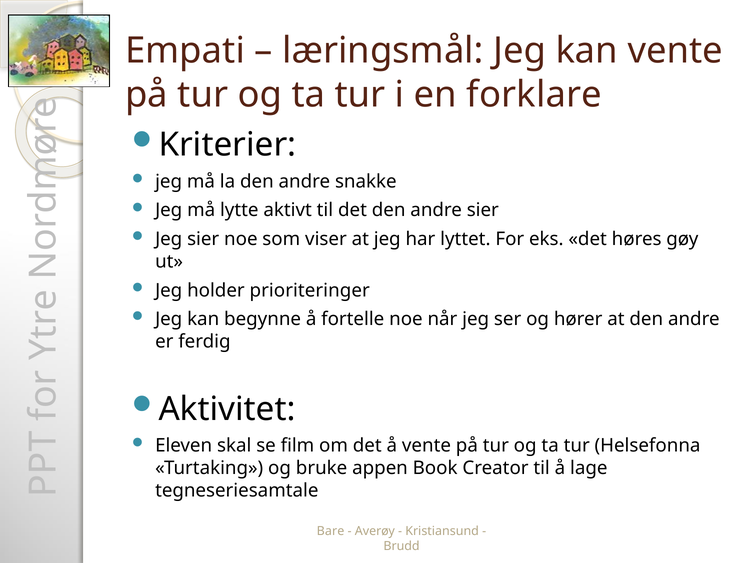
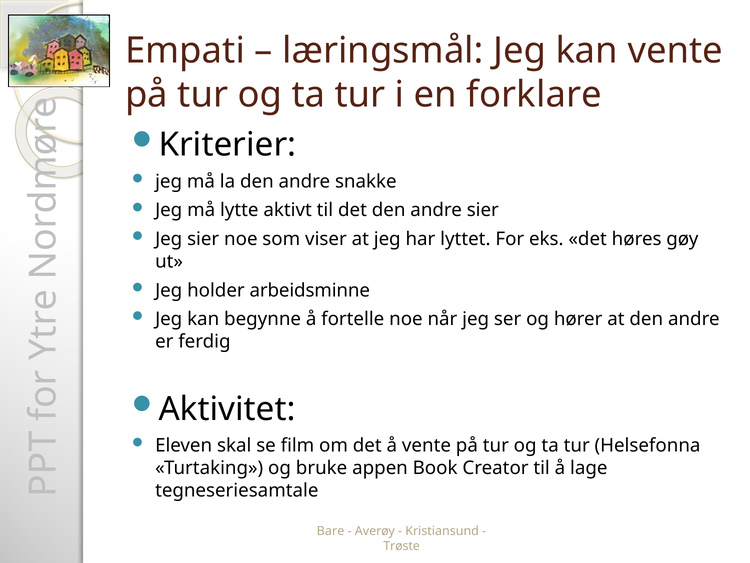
prioriteringer: prioriteringer -> arbeidsminne (310, 290)
Brudd: Brudd -> Trøste (402, 546)
